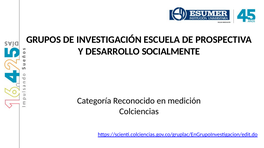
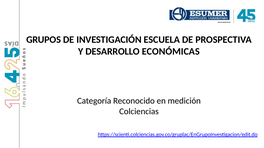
SOCIALMENTE: SOCIALMENTE -> ECONÓMICAS (171, 52)
